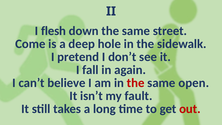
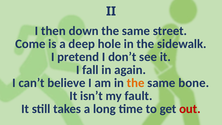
flesh: flesh -> then (53, 31)
the colour: red -> orange (136, 83)
open: open -> bone (194, 83)
